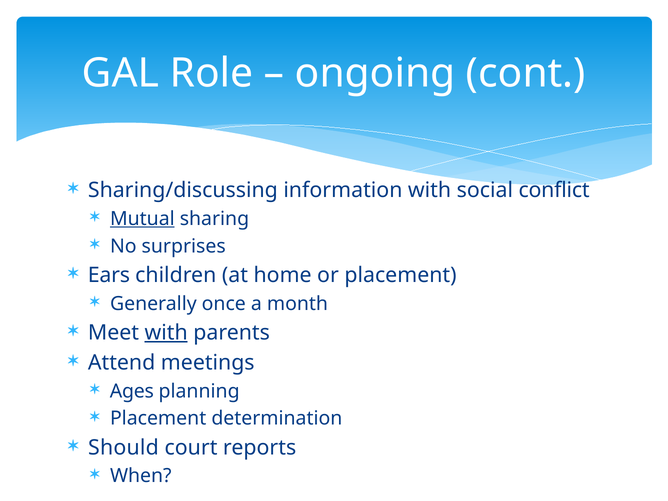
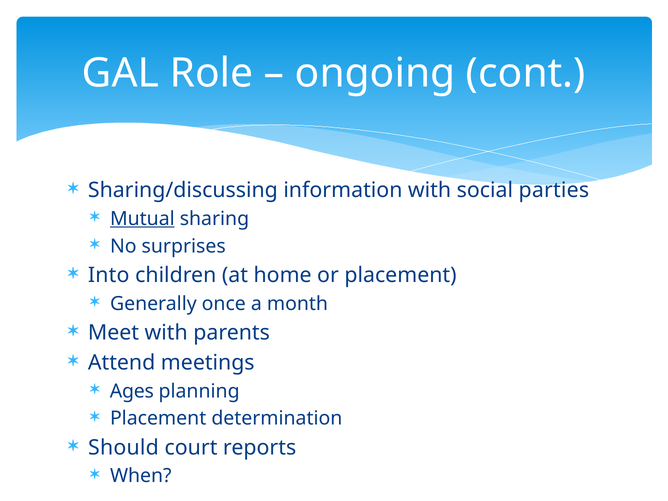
conflict: conflict -> parties (554, 190)
Ears: Ears -> Into (109, 275)
with underline: present -> none (166, 333)
